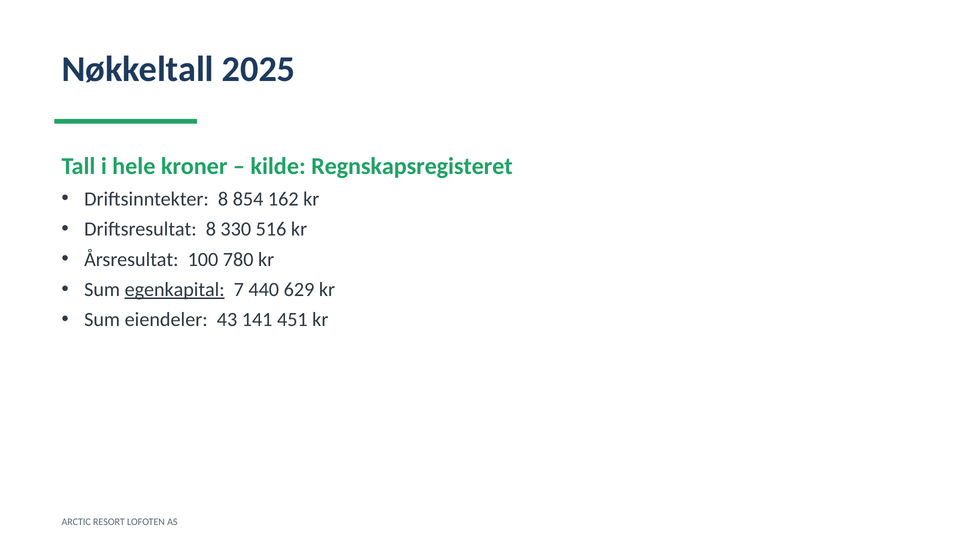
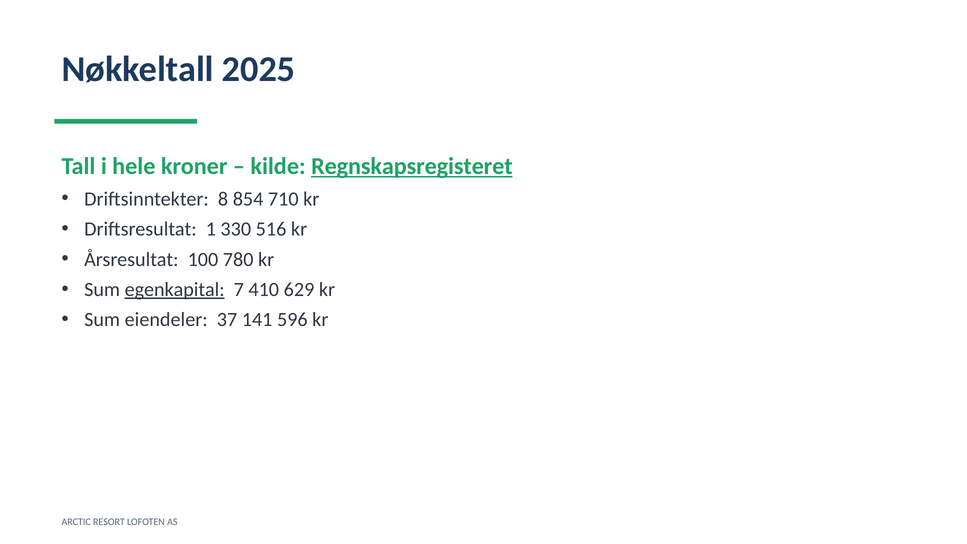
Regnskapsregisteret underline: none -> present (412, 166)
162: 162 -> 710 (283, 199)
Driftsresultat 8: 8 -> 1 (211, 229)
440: 440 -> 410 (264, 290)
43: 43 -> 37 (227, 320)
451: 451 -> 596 (292, 320)
